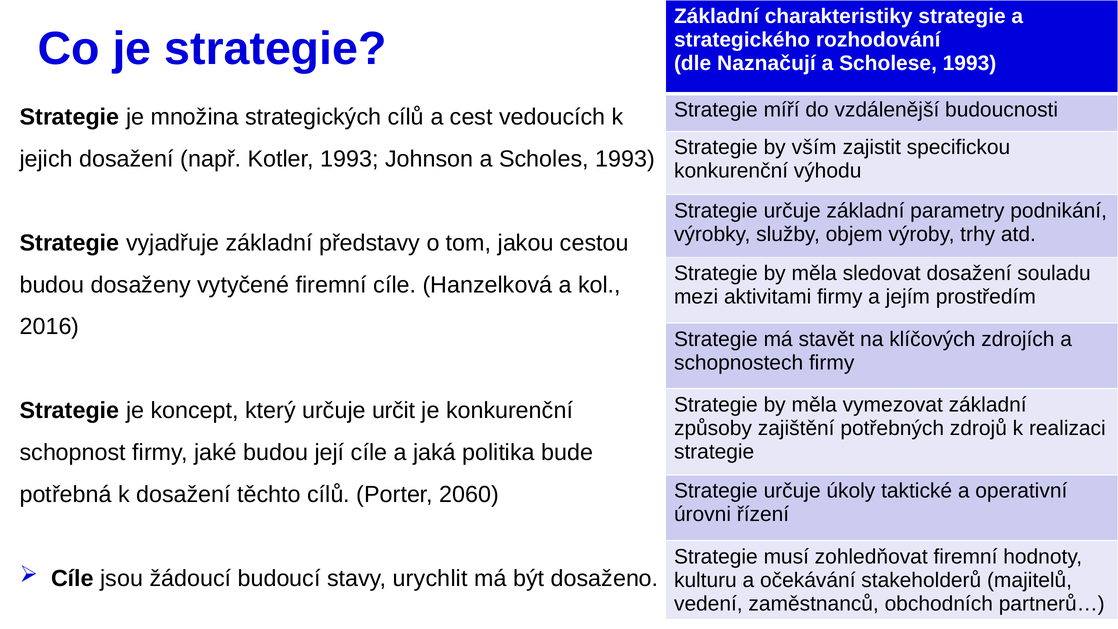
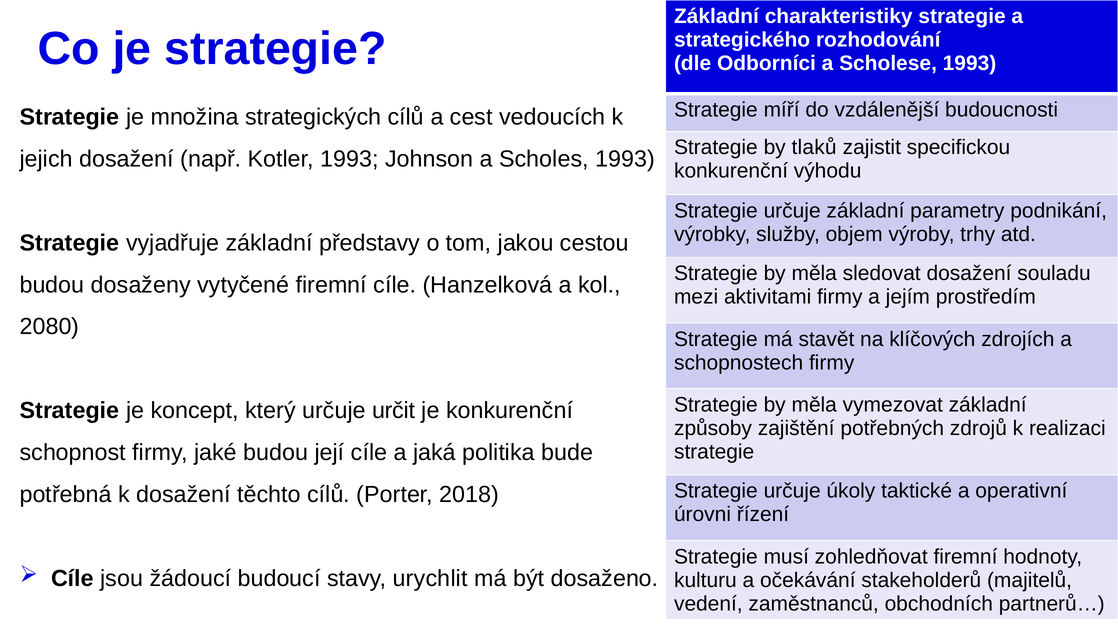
Naznačují: Naznačují -> Odborníci (766, 63)
vším: vším -> tlaků (814, 148)
2016: 2016 -> 2080 (49, 327)
2060: 2060 -> 2018 (469, 494)
